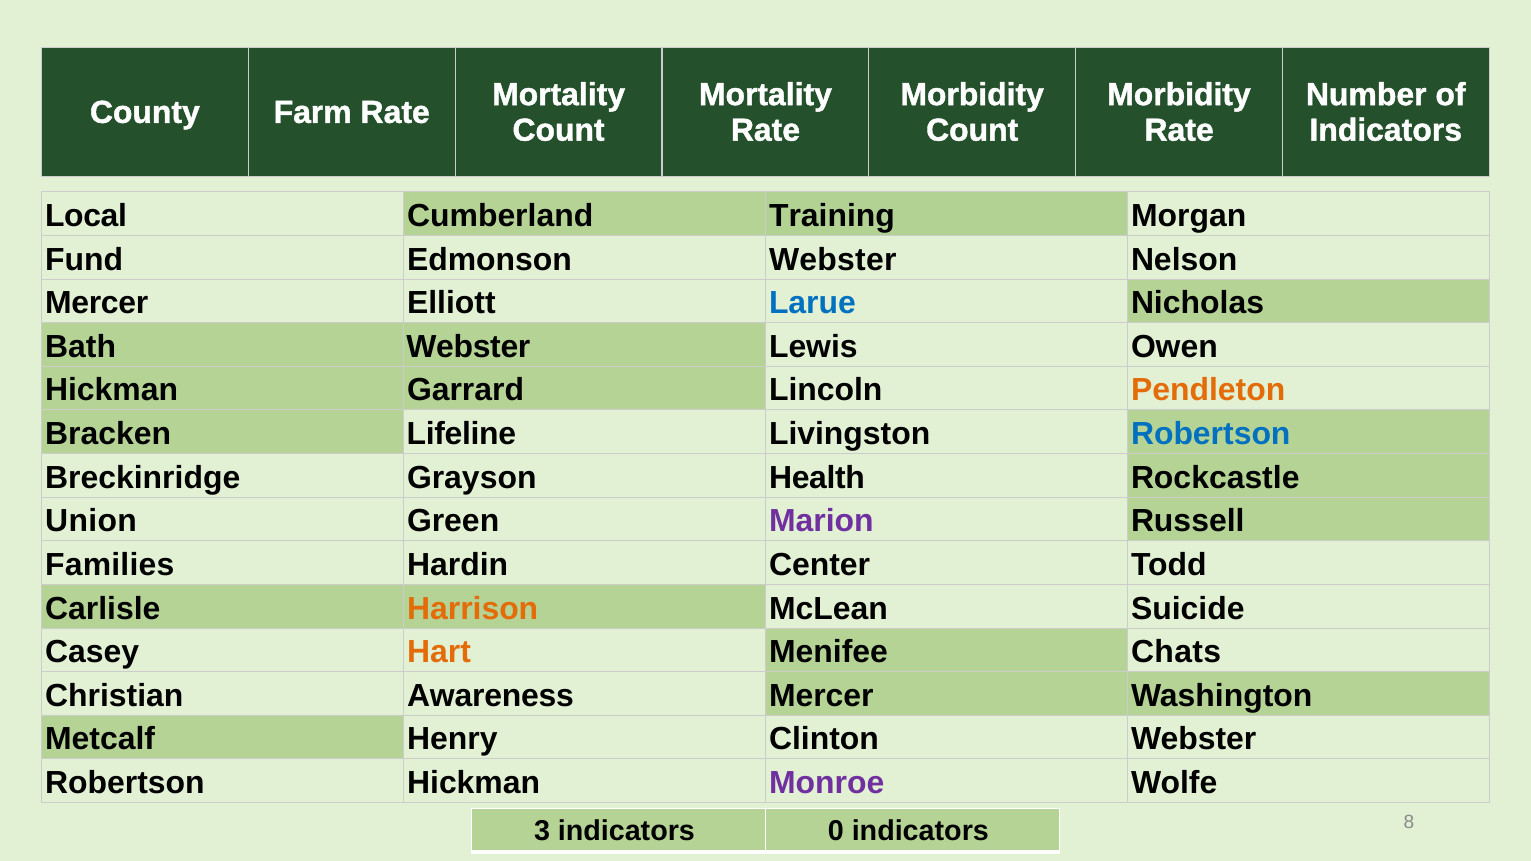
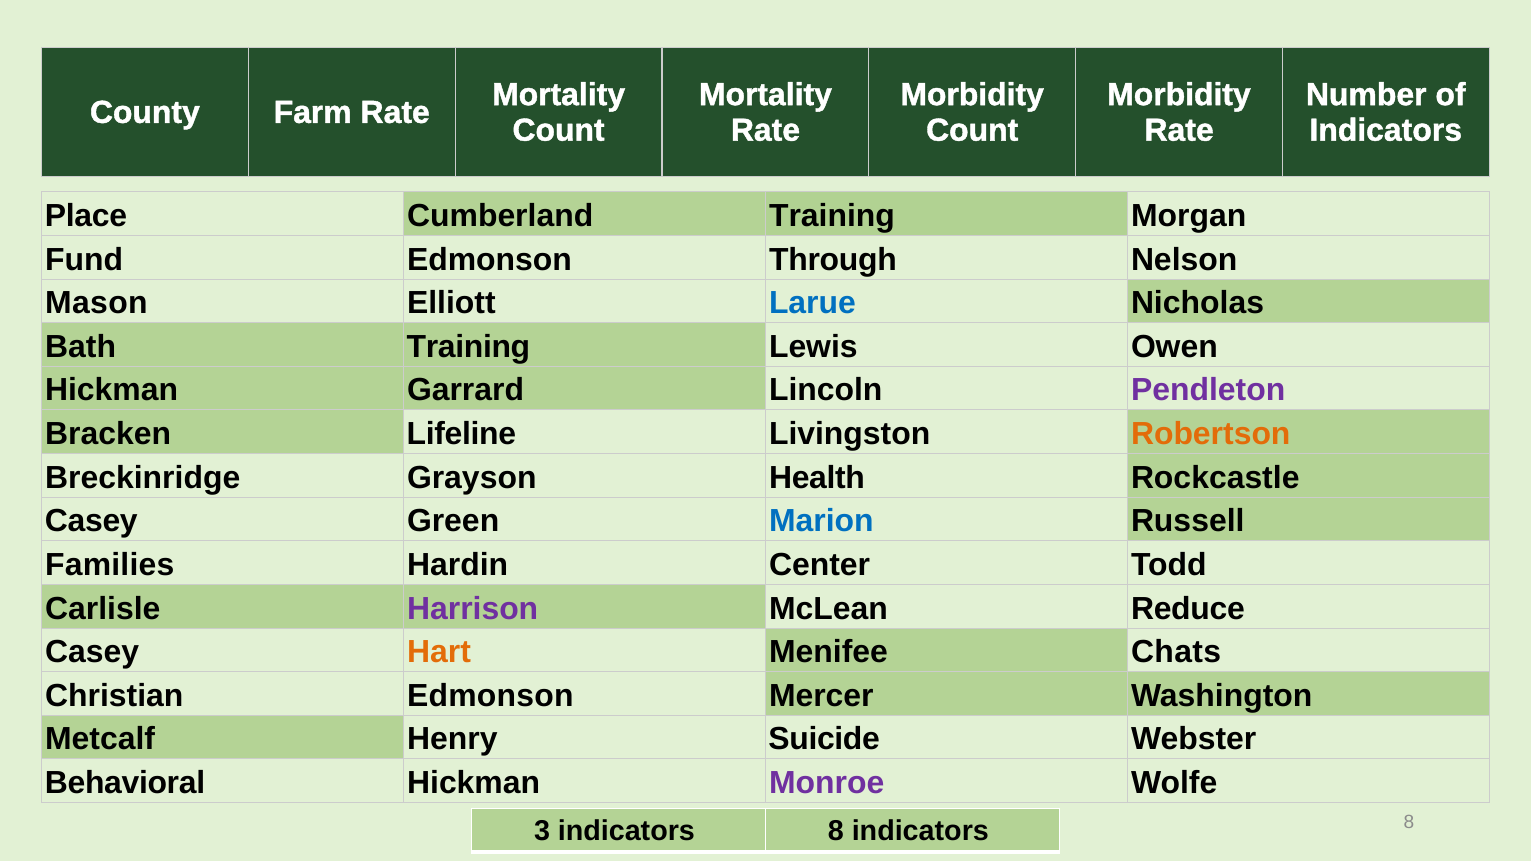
Local: Local -> Place (86, 216)
Edmonson Webster: Webster -> Through (833, 260)
Mercer: Mercer -> Mason (96, 303)
Bath Webster: Webster -> Training (468, 347)
Pendleton colour: orange -> purple (1208, 390)
Robertson colour: blue -> orange (1211, 434)
Union: Union -> Casey (91, 521)
Marion colour: purple -> blue (821, 521)
Harrison colour: orange -> purple (473, 609)
Suicide: Suicide -> Reduce (1188, 609)
Christian Awareness: Awareness -> Edmonson (490, 696)
Clinton: Clinton -> Suicide (824, 739)
Robertson: Robertson -> Behavioral (125, 783)
indicators 0: 0 -> 8 (836, 831)
